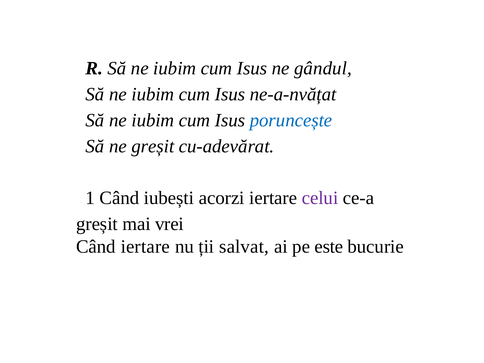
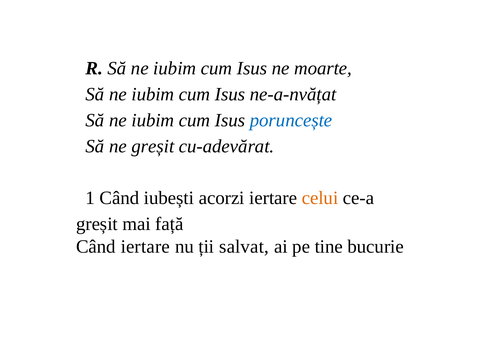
gândul: gândul -> moarte (323, 68)
celui colour: purple -> orange (320, 198)
vrei: vrei -> față (169, 224)
este: este -> tine (329, 247)
